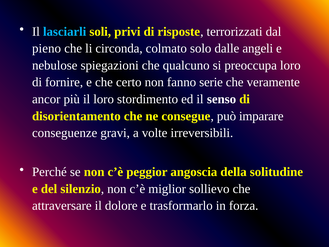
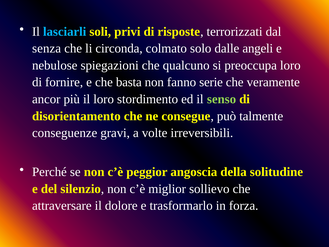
pieno: pieno -> senza (47, 48)
certo: certo -> basta (129, 82)
senso colour: white -> light green (222, 99)
imparare: imparare -> talmente (261, 116)
